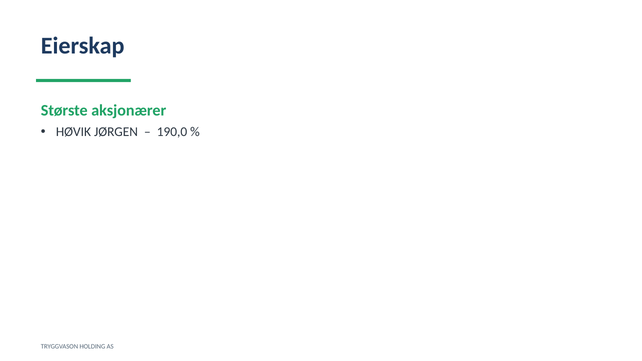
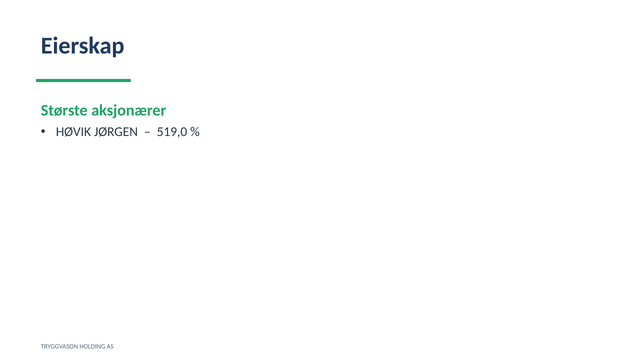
190,0: 190,0 -> 519,0 (172, 132)
